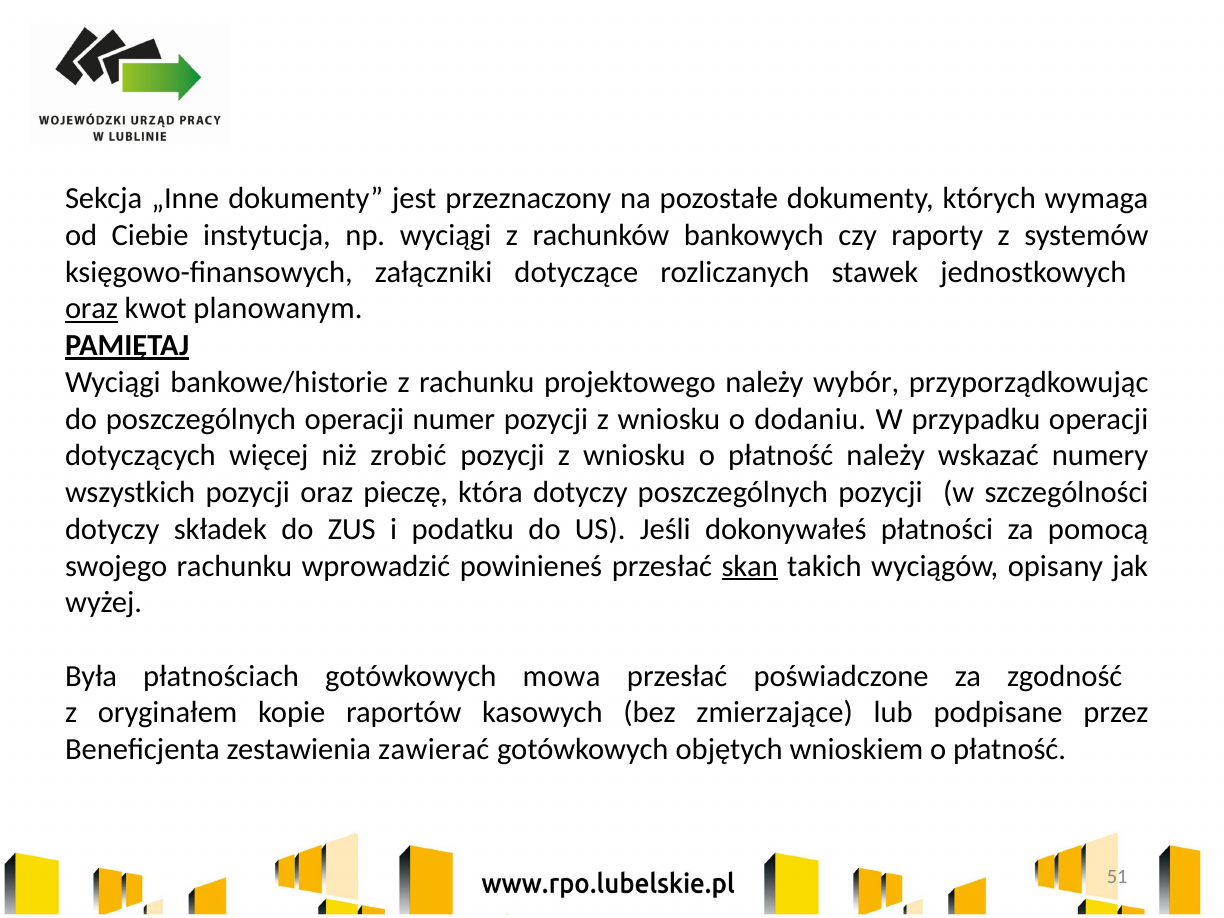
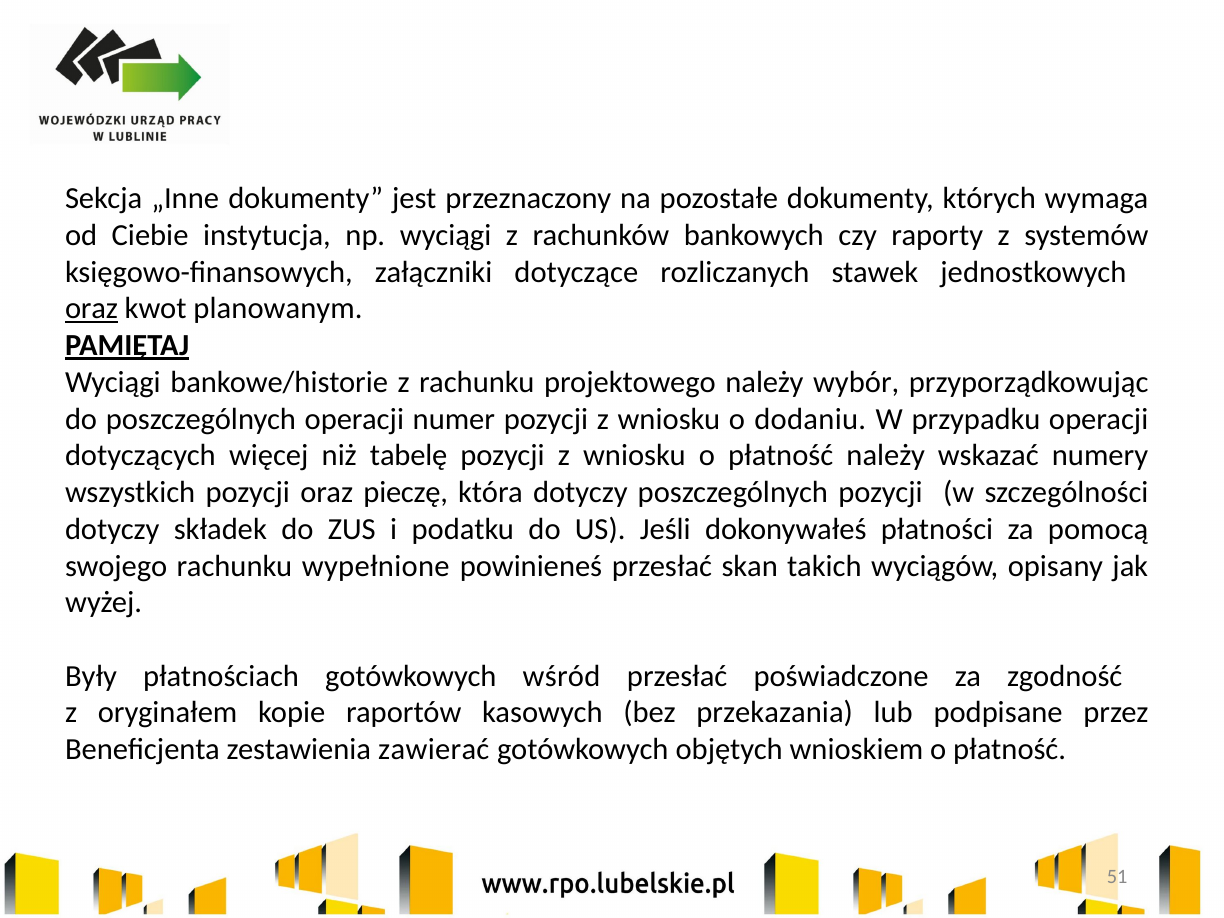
zrobić: zrobić -> tabelę (409, 456)
wprowadzić: wprowadzić -> wypełnione (376, 566)
skan underline: present -> none (750, 566)
Była: Była -> Były (91, 676)
mowa: mowa -> wśród (562, 676)
zmierzające: zmierzające -> przekazania (775, 713)
